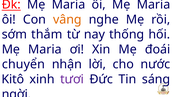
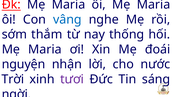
vâng colour: orange -> blue (67, 19)
chuyển: chuyển -> nguyện (23, 64)
Kitô: Kitô -> Trời (13, 79)
